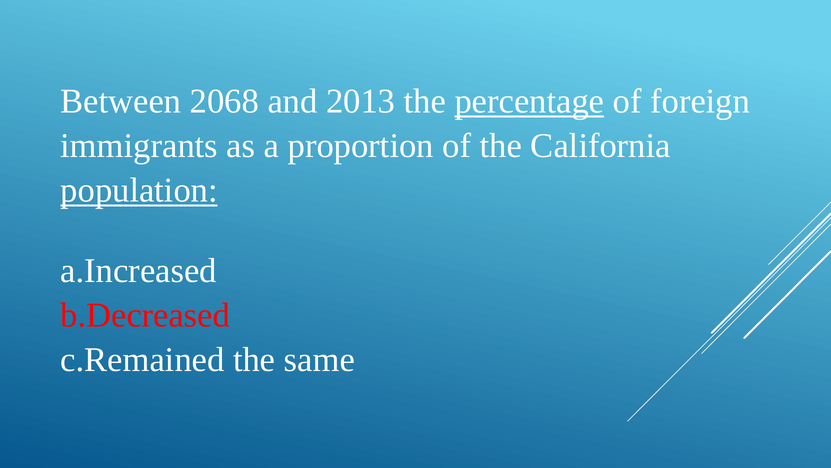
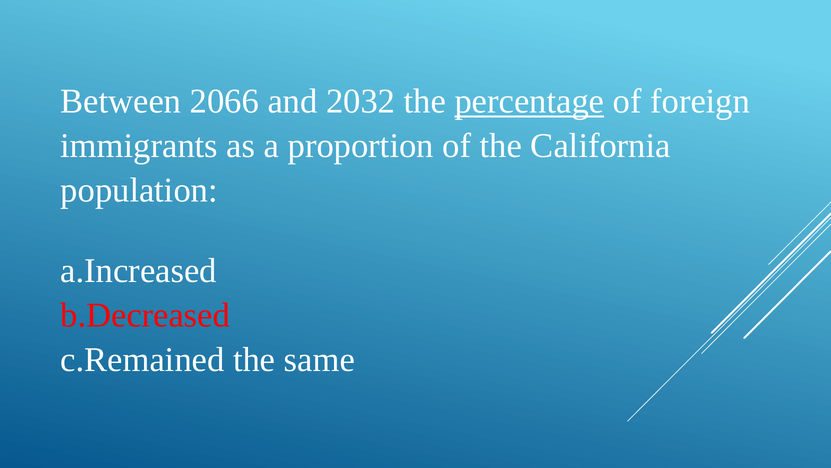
2068: 2068 -> 2066 (224, 101)
2013: 2013 -> 2032 (361, 101)
population underline: present -> none (139, 190)
